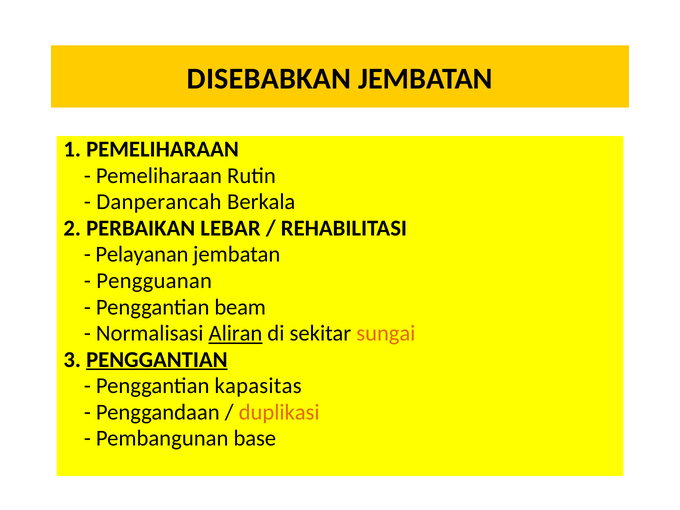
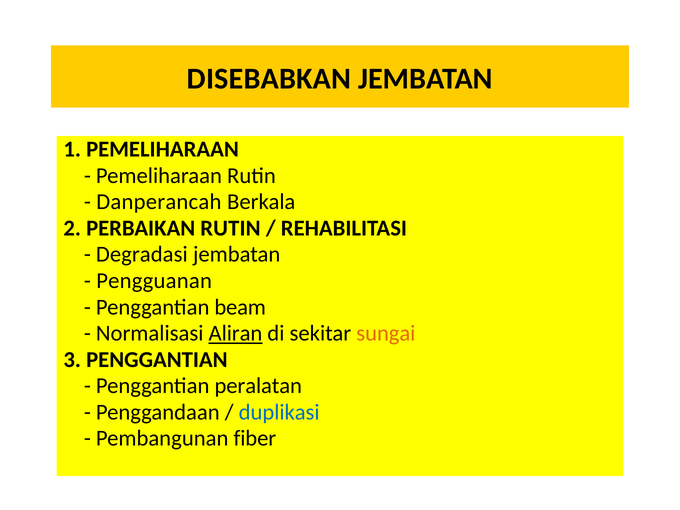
PERBAIKAN LEBAR: LEBAR -> RUTIN (230, 228)
Pelayanan: Pelayanan -> Degradasi (142, 254)
PENGGANTIAN underline: present -> none (157, 360)
kapasitas: kapasitas -> peralatan (258, 386)
duplikasi colour: orange -> blue (279, 412)
base: base -> fiber (255, 439)
